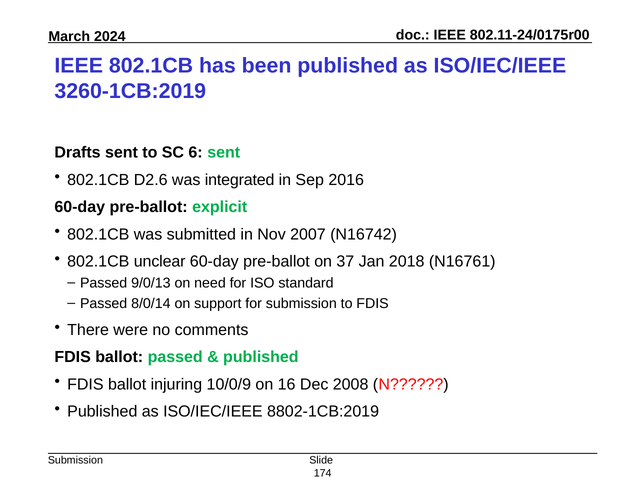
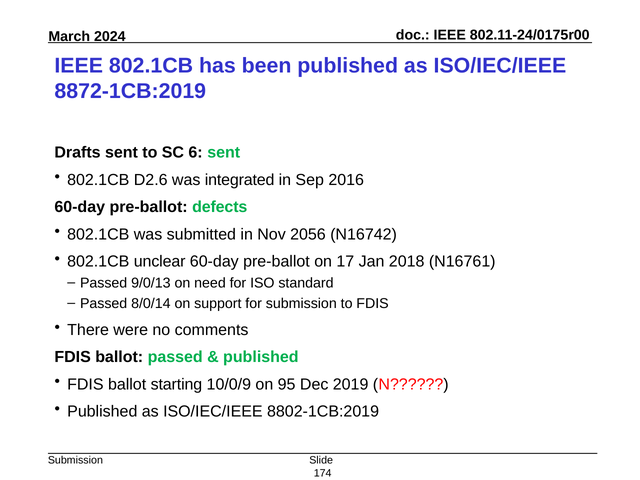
3260-1CB:2019: 3260-1CB:2019 -> 8872-1CB:2019 (130, 91)
explicit: explicit -> defects (220, 207)
2007: 2007 -> 2056 (308, 234)
37: 37 -> 17 (345, 261)
injuring: injuring -> starting (176, 384)
16: 16 -> 95 (287, 384)
2008: 2008 -> 2019 (351, 384)
